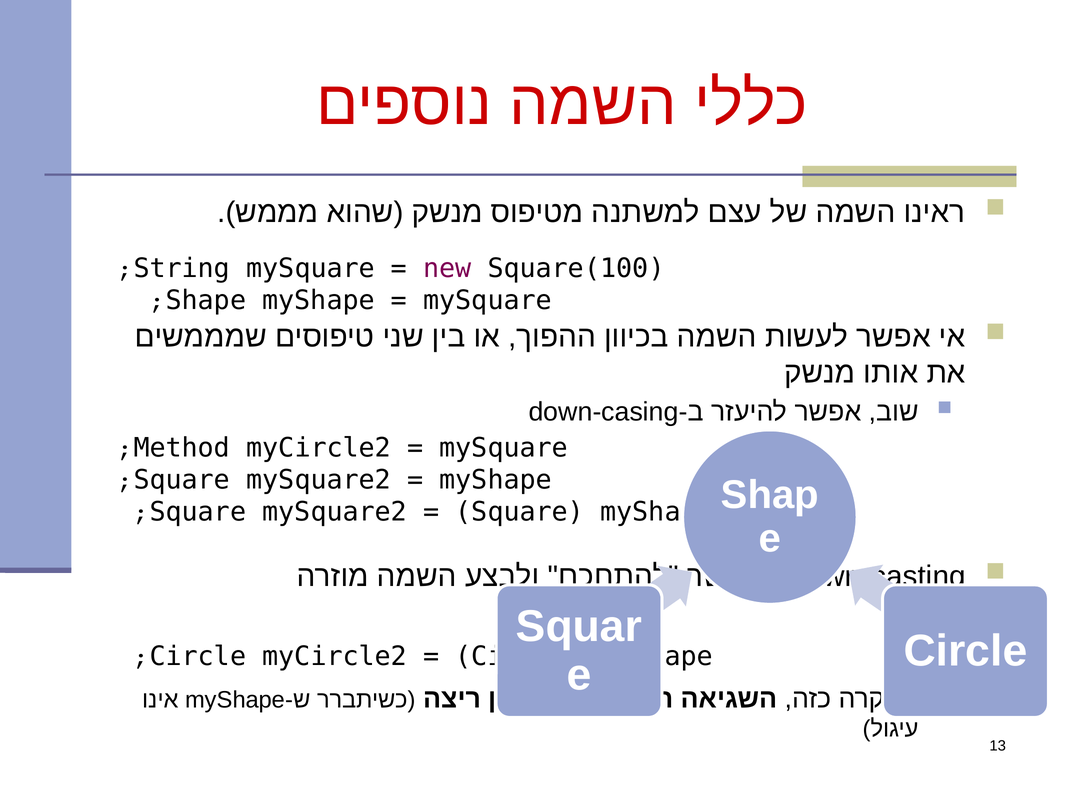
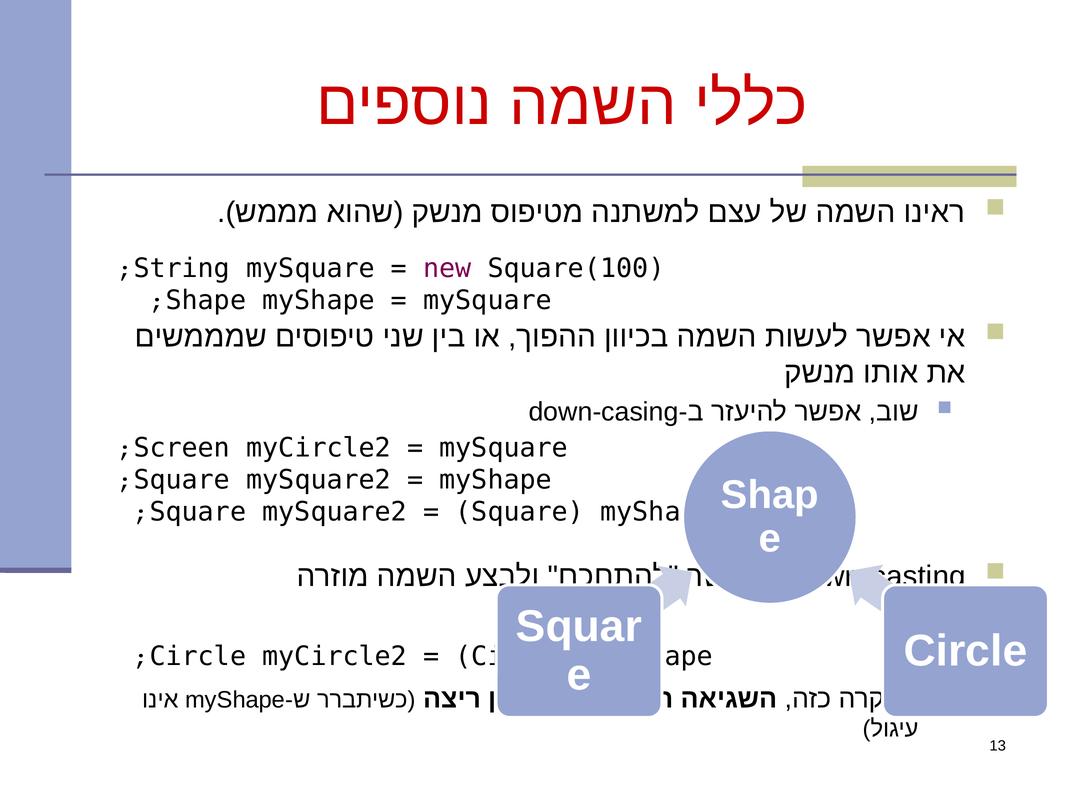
Method: Method -> Screen (182, 448)
